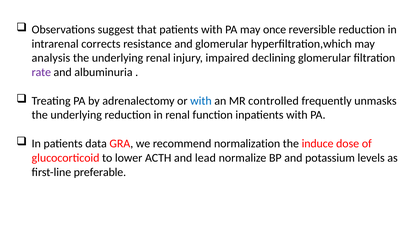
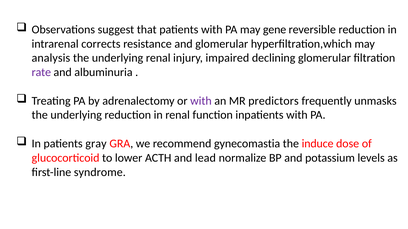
once: once -> gene (275, 30)
with colour: blue -> purple (201, 101)
controlled: controlled -> predictors (273, 101)
data: data -> gray (96, 144)
normalization: normalization -> gynecomastia (247, 144)
preferable: preferable -> syndrome (100, 172)
